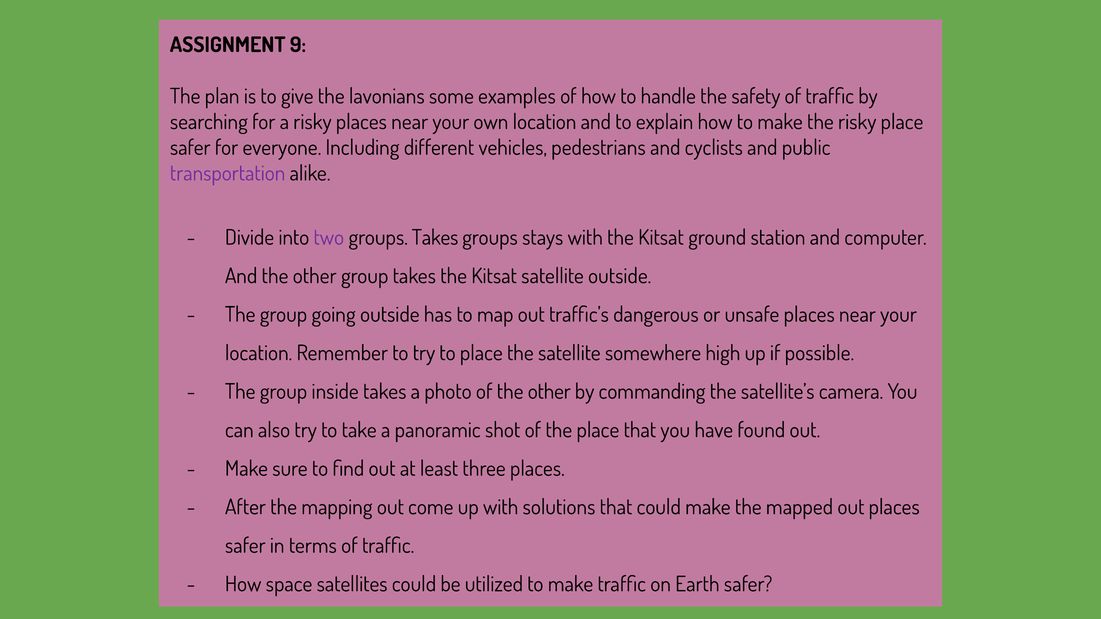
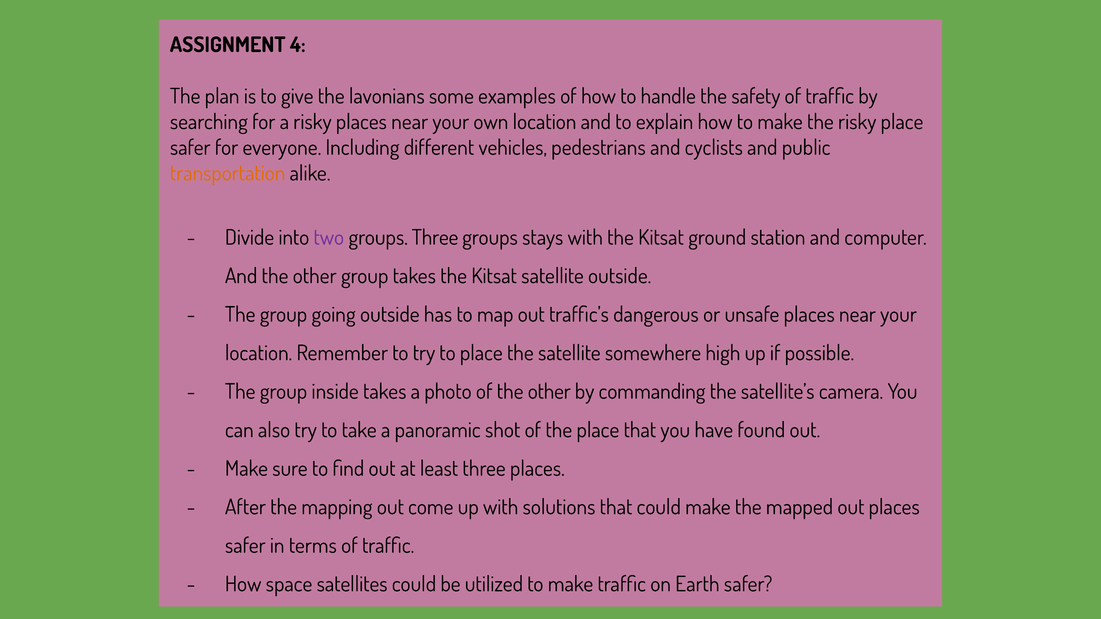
9: 9 -> 4 (298, 45)
transportation colour: purple -> orange (228, 174)
groups Takes: Takes -> Three (435, 238)
